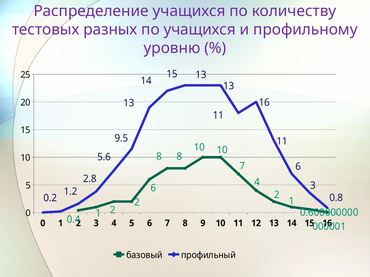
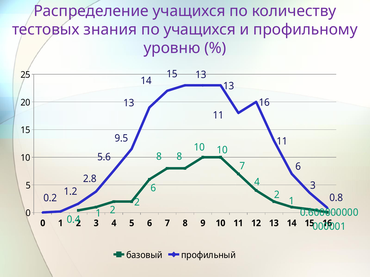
разных: разных -> знания (110, 30)
